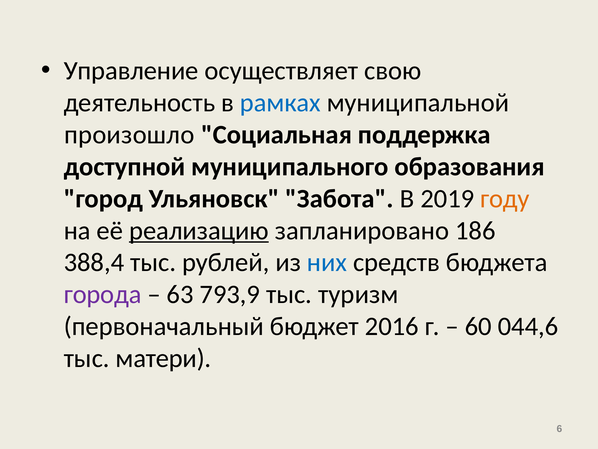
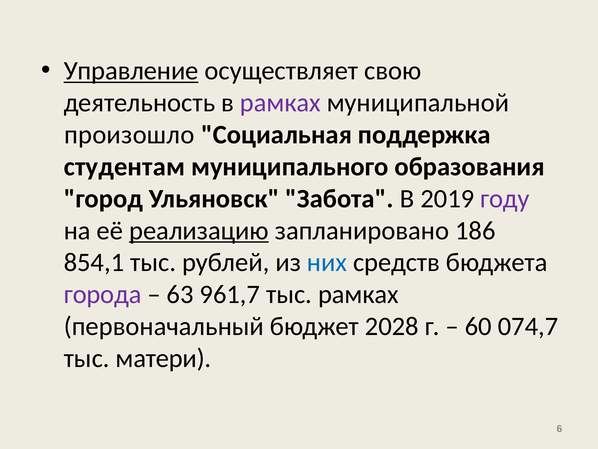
Управление underline: none -> present (131, 71)
рамках colour: blue -> purple (280, 103)
доступной: доступной -> студентам (124, 167)
году colour: orange -> purple (505, 198)
388,4: 388,4 -> 854,1 (94, 262)
793,9: 793,9 -> 961,7 (230, 294)
тыс туризм: туризм -> рамках (358, 294)
2016: 2016 -> 2028 (392, 326)
044,6: 044,6 -> 074,7 (528, 326)
